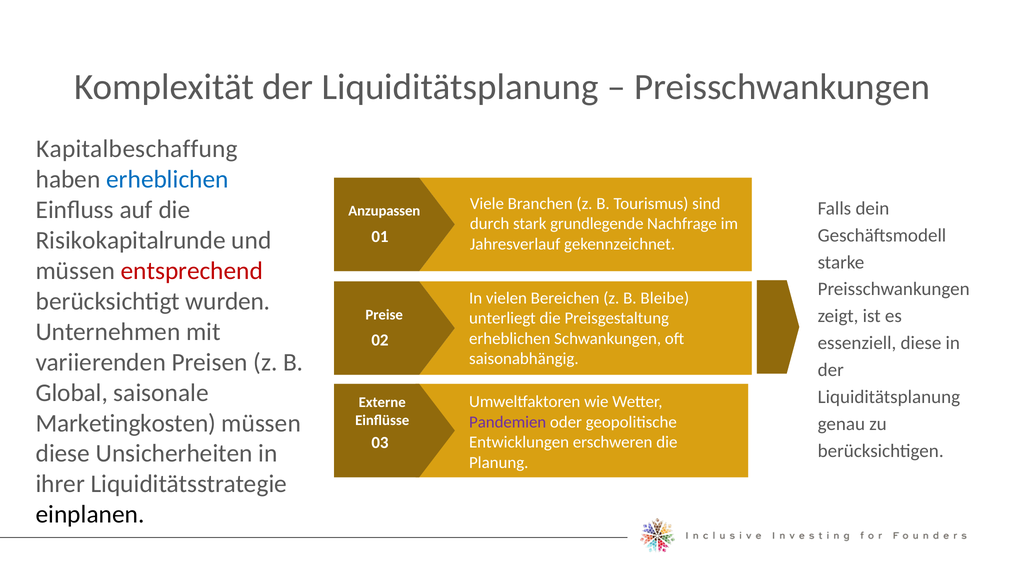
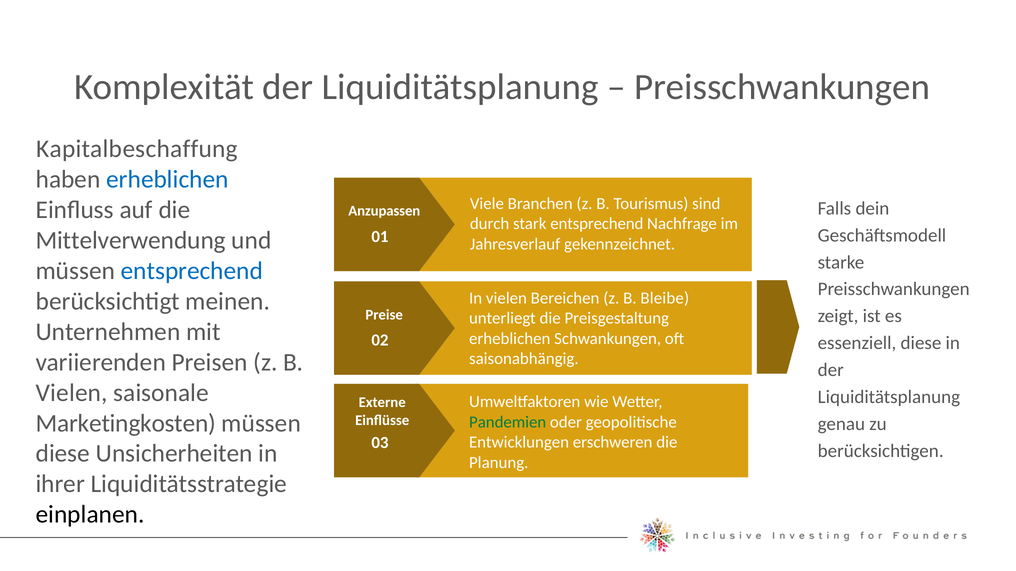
stark grundlegende: grundlegende -> entsprechend (597, 224)
Risikokapitalrunde: Risikokapitalrunde -> Mittelverwendung (131, 241)
entsprechend colour: red -> blue (192, 271)
wurden: wurden -> meinen (228, 302)
Global: Global -> Vielen (72, 393)
Pandemien colour: purple -> green (508, 422)
